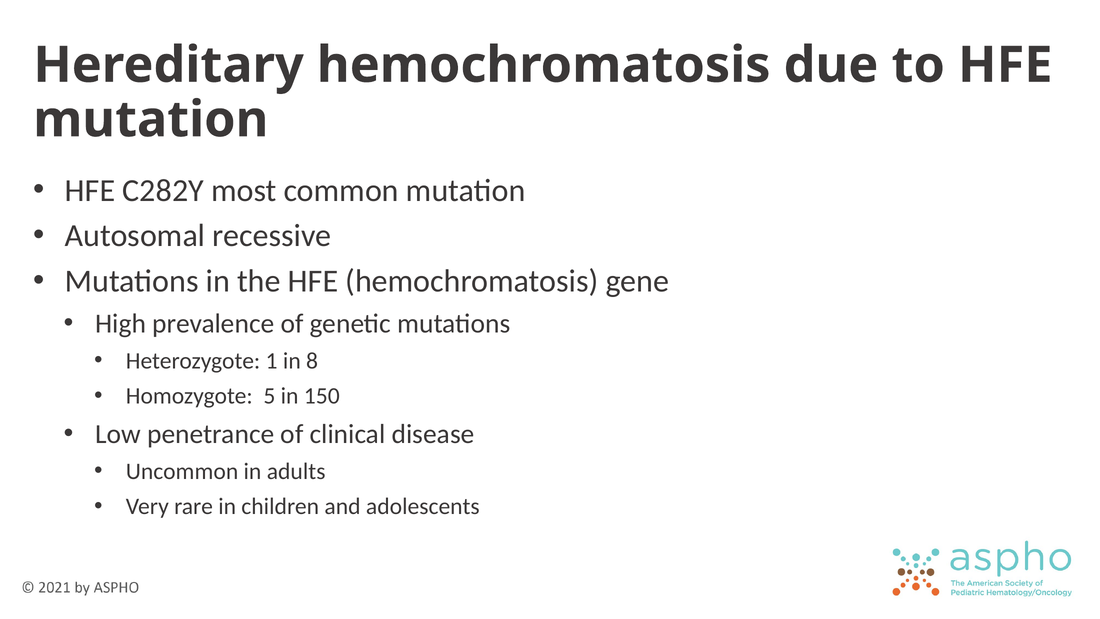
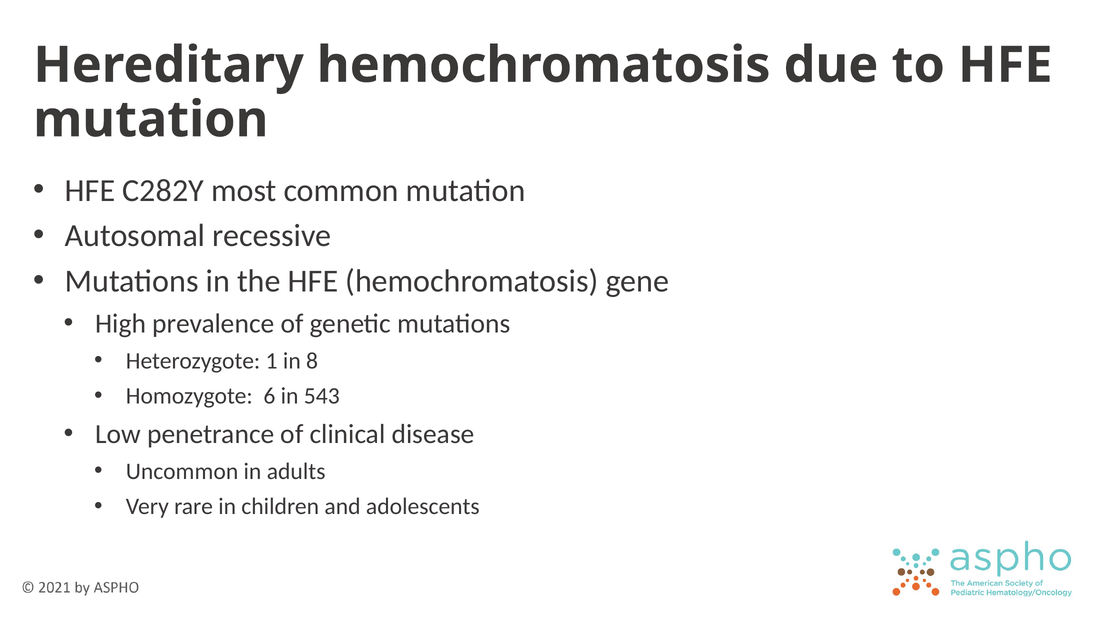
5: 5 -> 6 (269, 396)
150: 150 -> 543 (322, 396)
